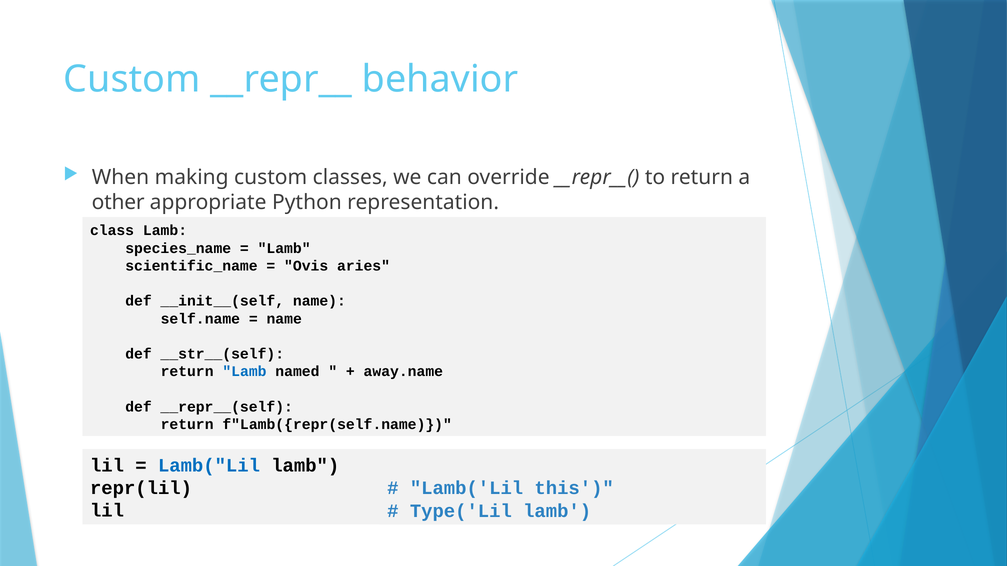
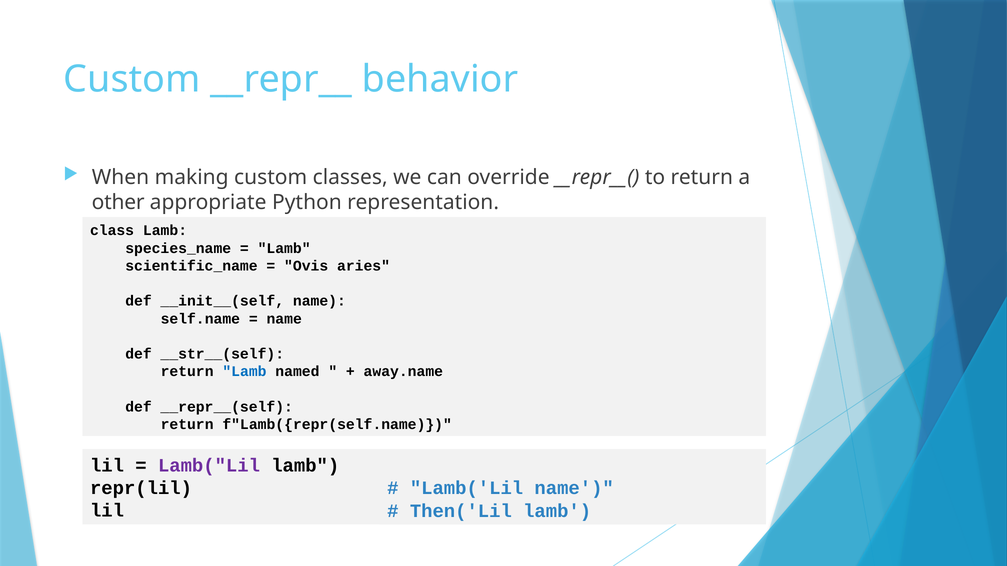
Lamb("Lil colour: blue -> purple (209, 466)
Lamb('Lil this: this -> name (574, 489)
Type('Lil: Type('Lil -> Then('Lil (461, 511)
